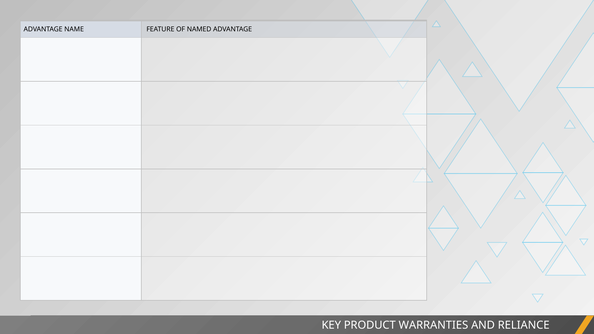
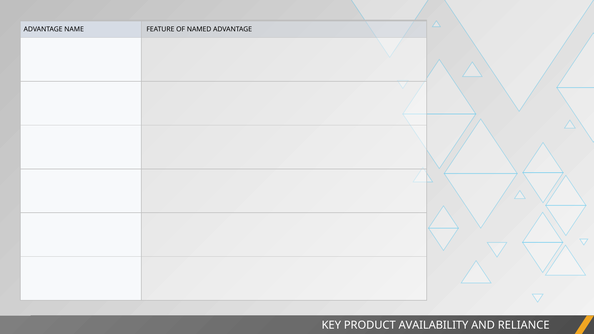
WARRANTIES: WARRANTIES -> AVAILABILITY (433, 325)
